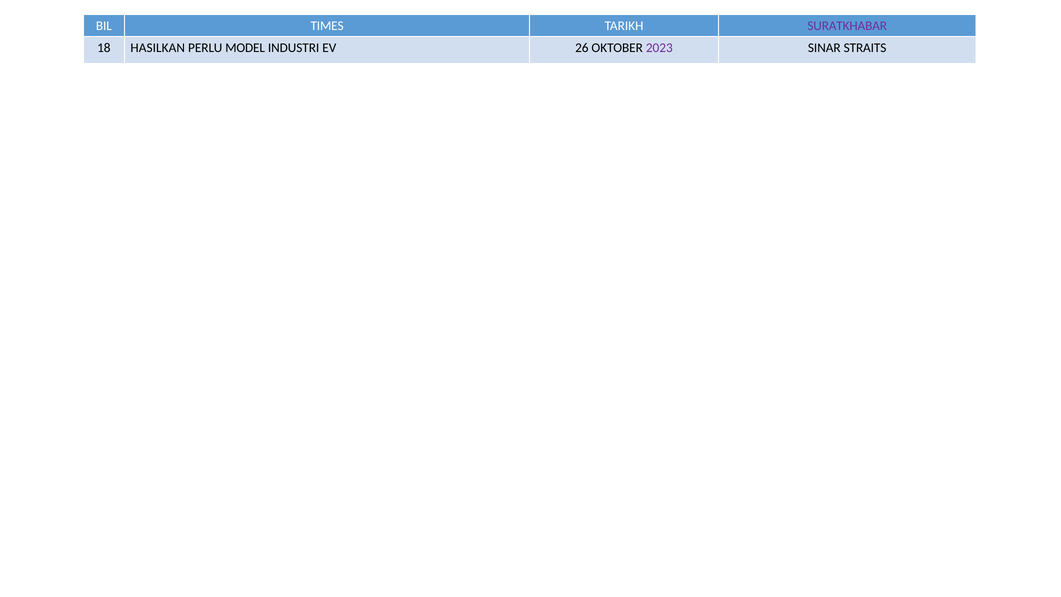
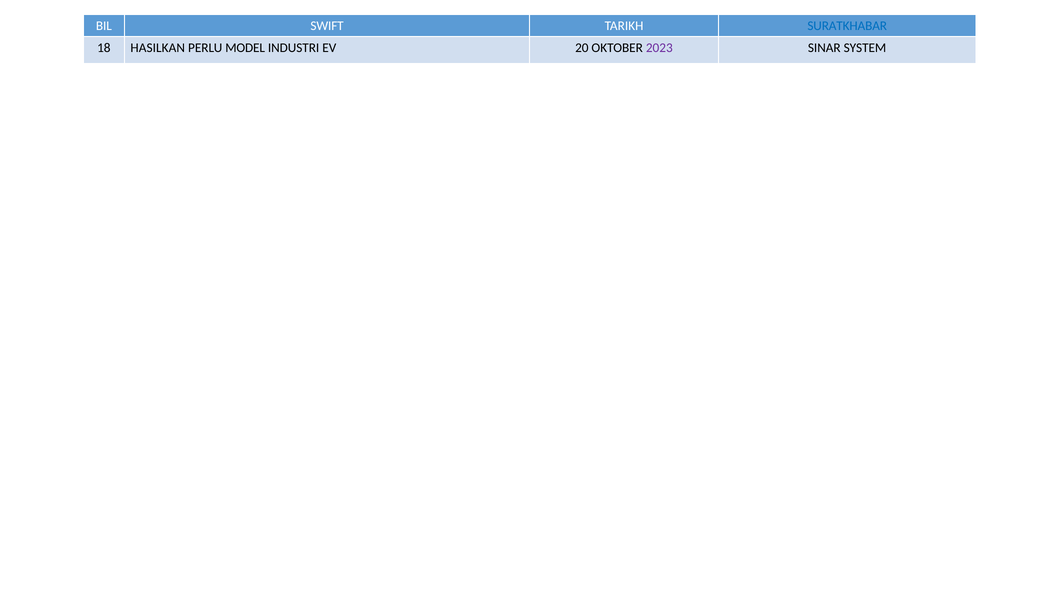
TIMES: TIMES -> SWIFT (327, 26)
SURATKHABAR colour: purple -> blue (847, 26)
26: 26 -> 20 (582, 48)
STRAITS: STRAITS -> SYSTEM (865, 48)
